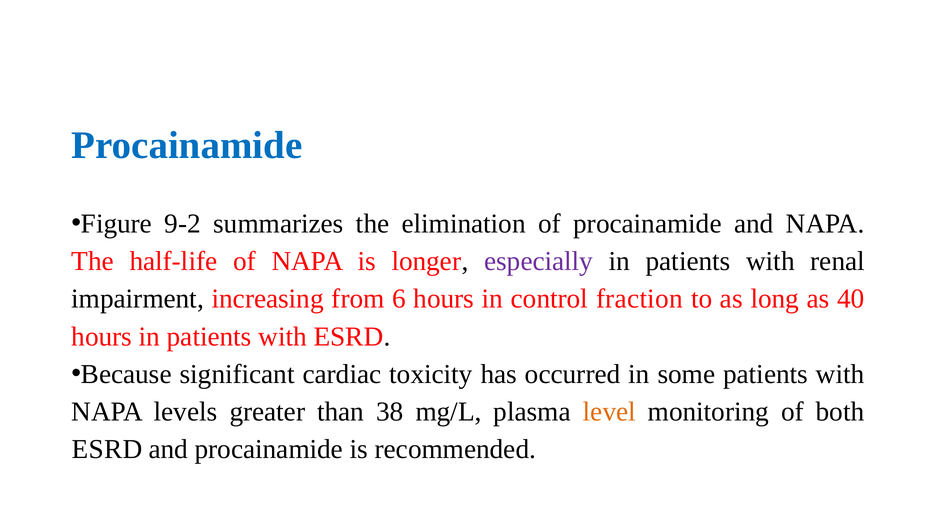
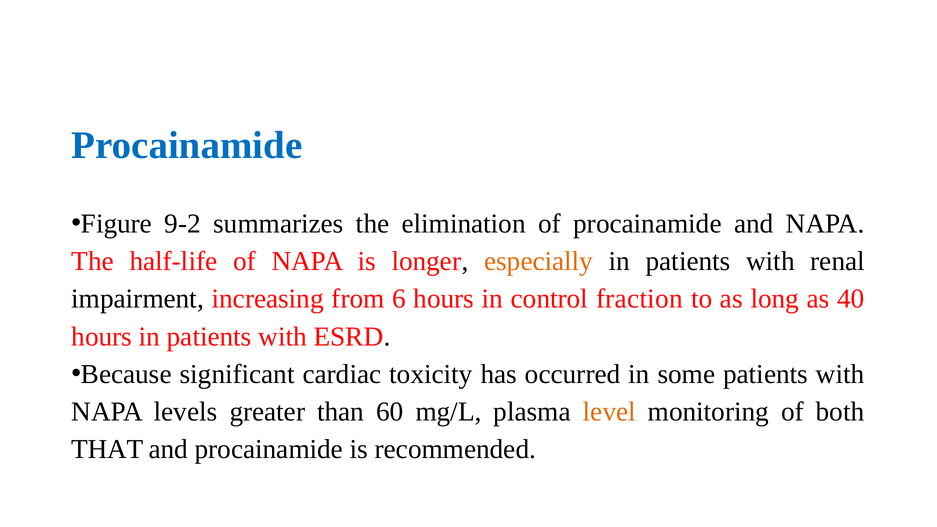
especially colour: purple -> orange (539, 261)
38: 38 -> 60 (390, 412)
ESRD: ESRD -> THAT (107, 449)
